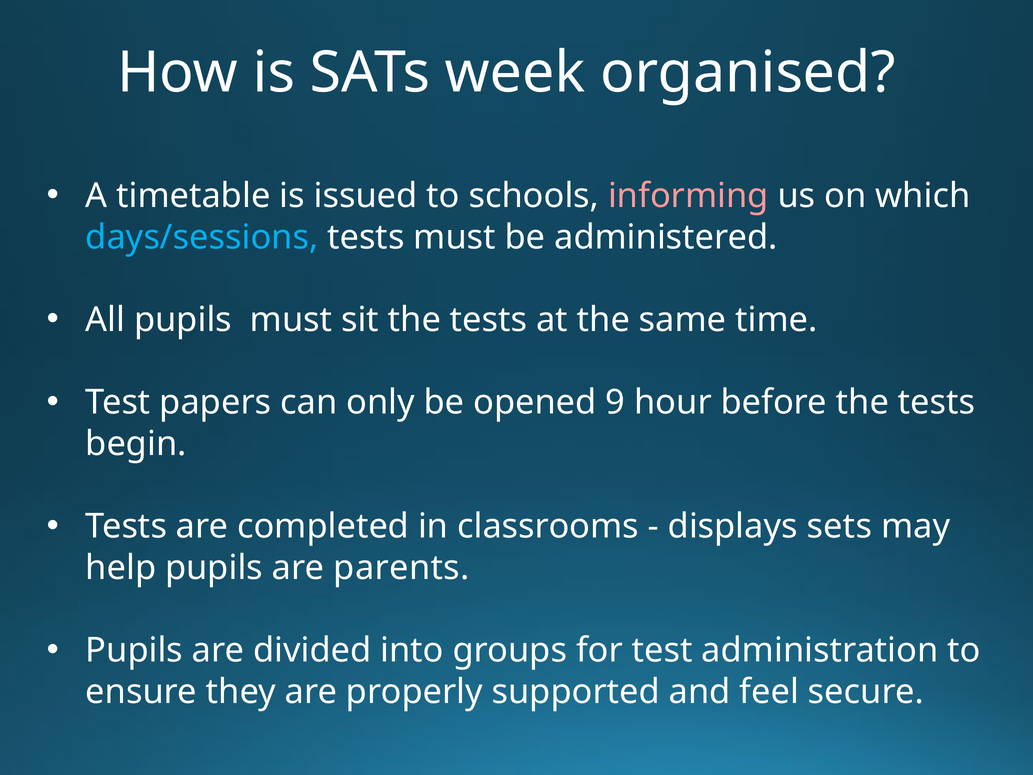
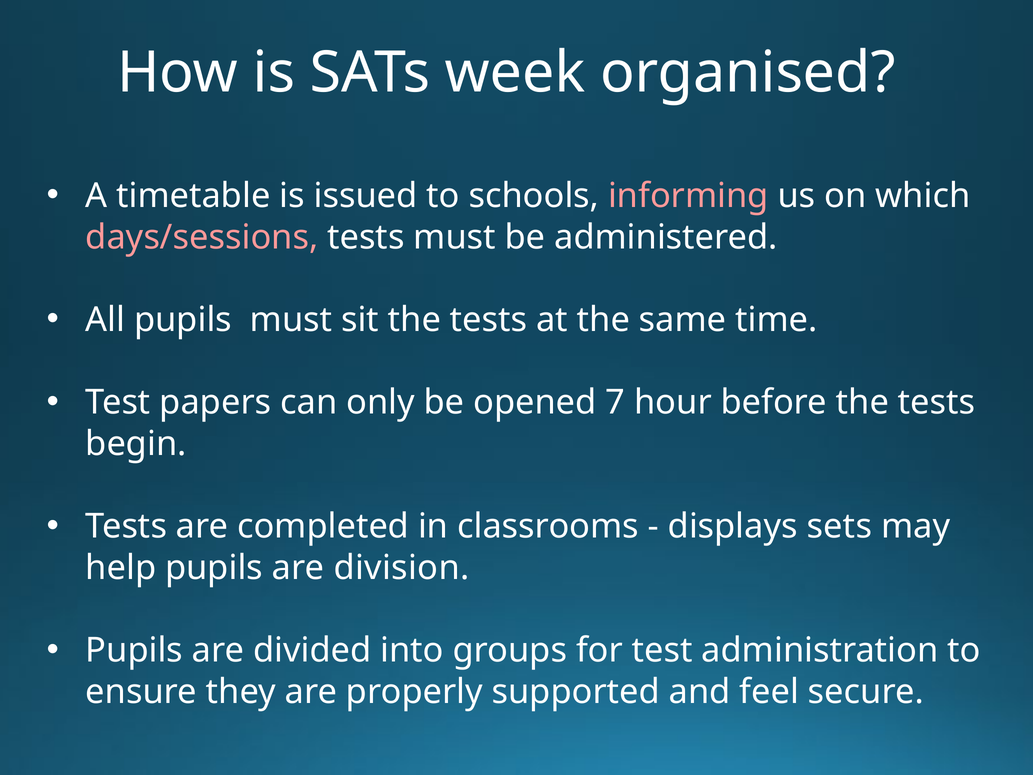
days/sessions colour: light blue -> pink (202, 237)
9: 9 -> 7 (615, 402)
parents: parents -> division (401, 568)
